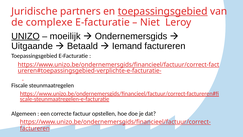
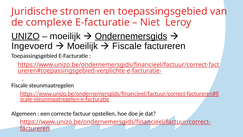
partners: partners -> stromen (80, 11)
toepassingsgebied underline: present -> none (163, 11)
Ondernemersgids underline: none -> present (131, 36)
Uitgaande: Uitgaande -> Ingevoerd (32, 46)
Betaald: Betaald -> Moeilijk (82, 46)
Iemand: Iemand -> Fiscale (127, 46)
